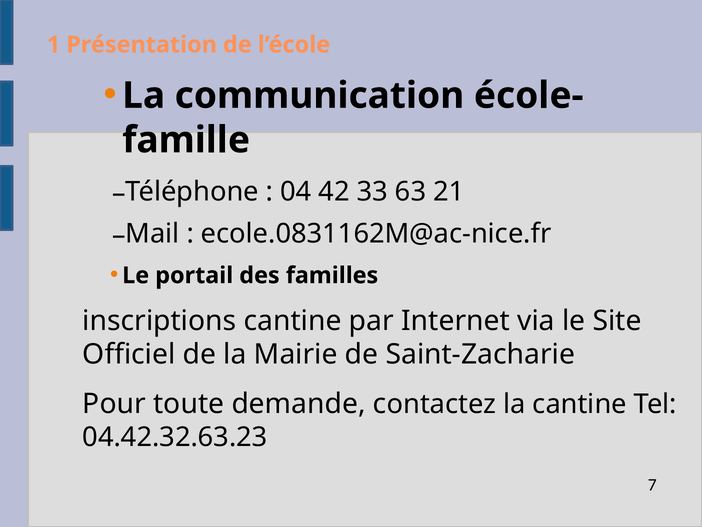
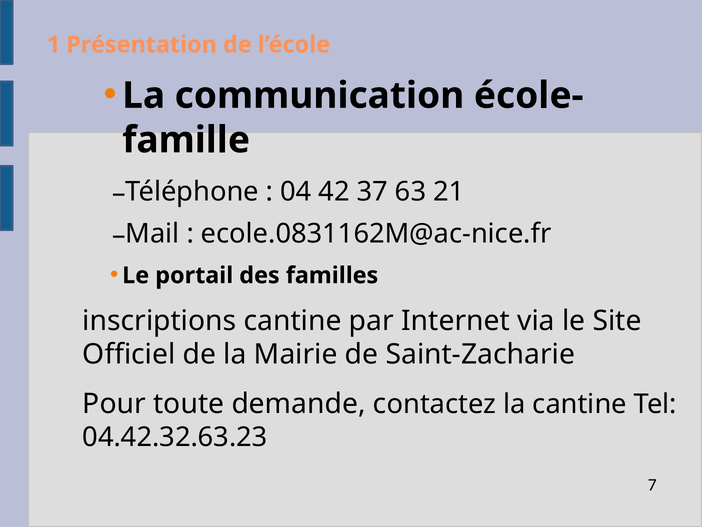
33: 33 -> 37 (372, 192)
